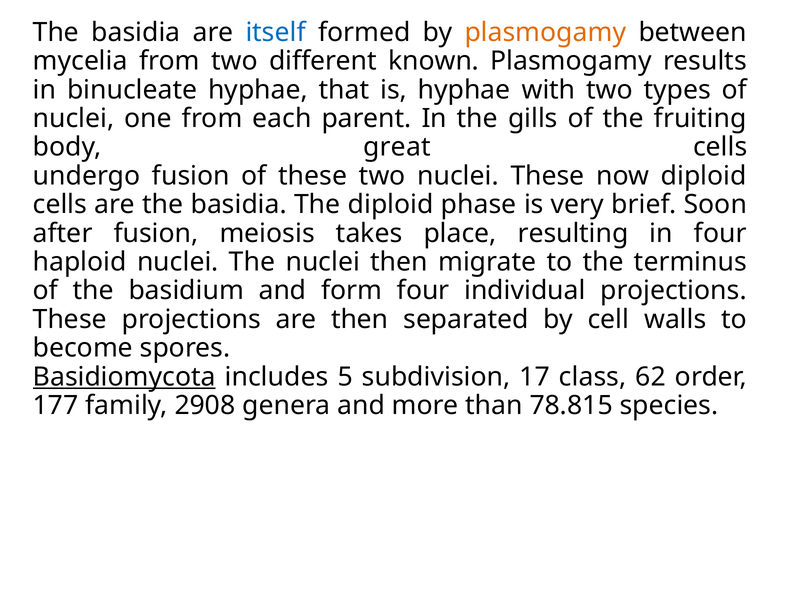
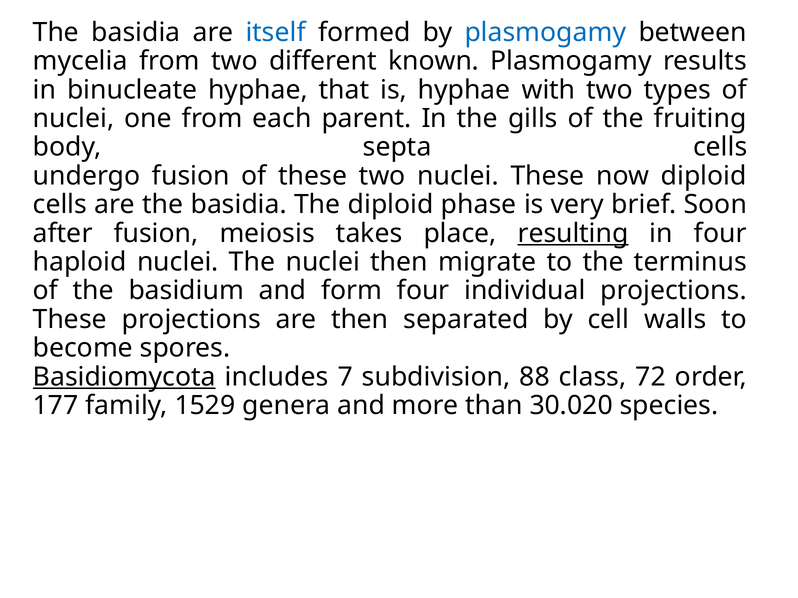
plasmogamy colour: orange -> blue (545, 32)
great: great -> septa (397, 147)
resulting underline: none -> present (573, 233)
5: 5 -> 7 (345, 377)
17: 17 -> 88 (535, 377)
62: 62 -> 72 (651, 377)
2908: 2908 -> 1529 (205, 406)
78.815: 78.815 -> 30.020 (571, 406)
